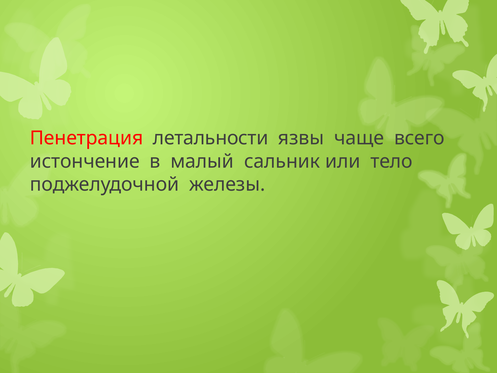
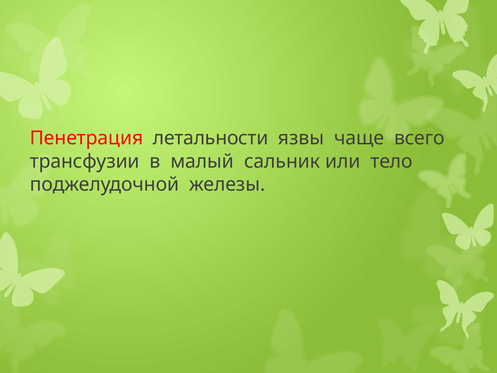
истончение: истончение -> трансфузии (85, 161)
